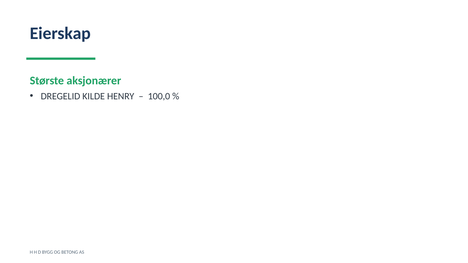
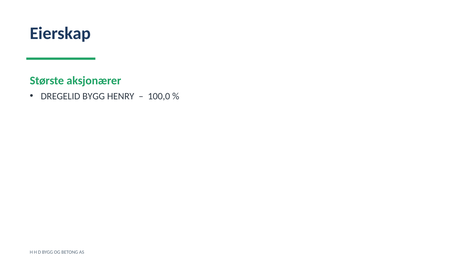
DREGELID KILDE: KILDE -> BYGG (94, 96)
